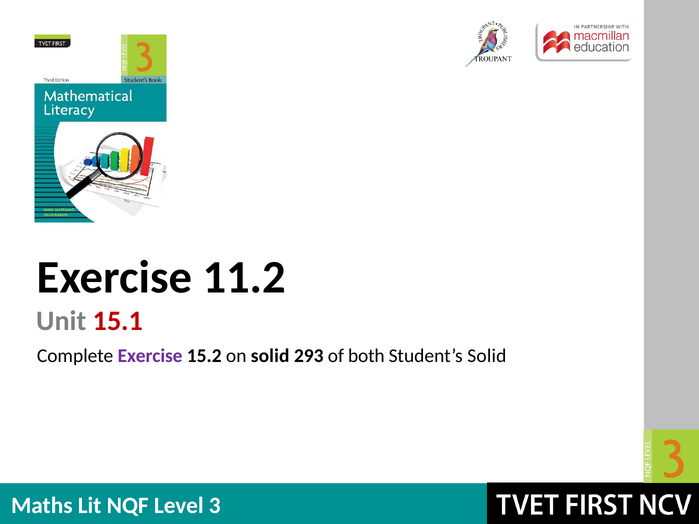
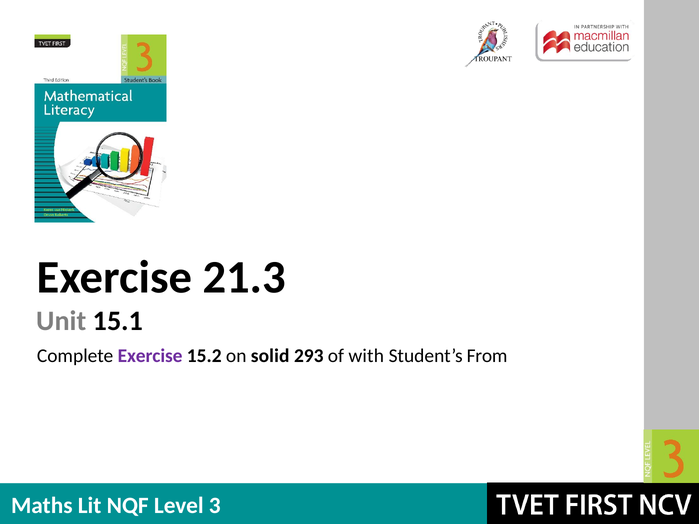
11.2: 11.2 -> 21.3 (244, 278)
15.1 colour: red -> black (118, 321)
both: both -> with (366, 356)
Student’s Solid: Solid -> From (487, 356)
